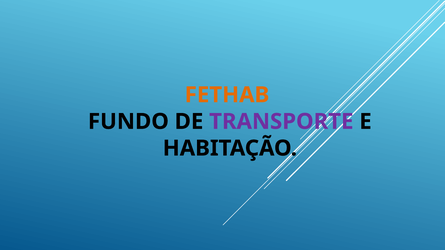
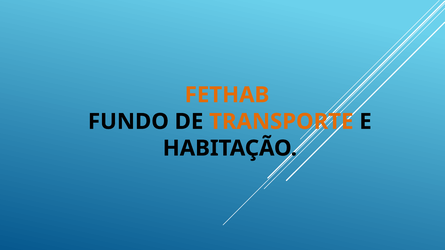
TRANSPORTE colour: purple -> orange (281, 122)
